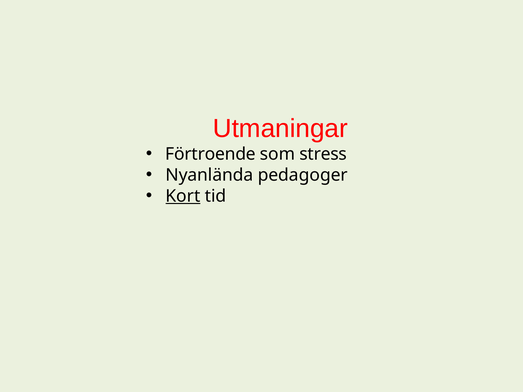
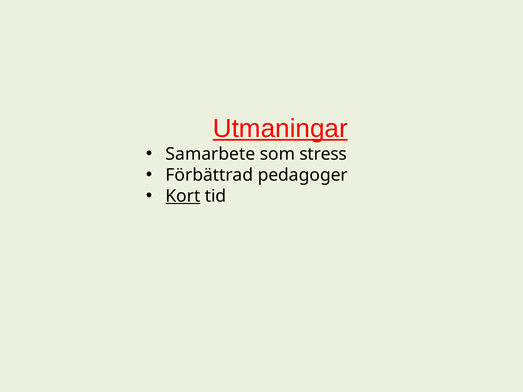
Utmaningar underline: none -> present (280, 129)
Förtroende: Förtroende -> Samarbete (210, 154)
Nyanlända: Nyanlända -> Förbättrad (209, 175)
